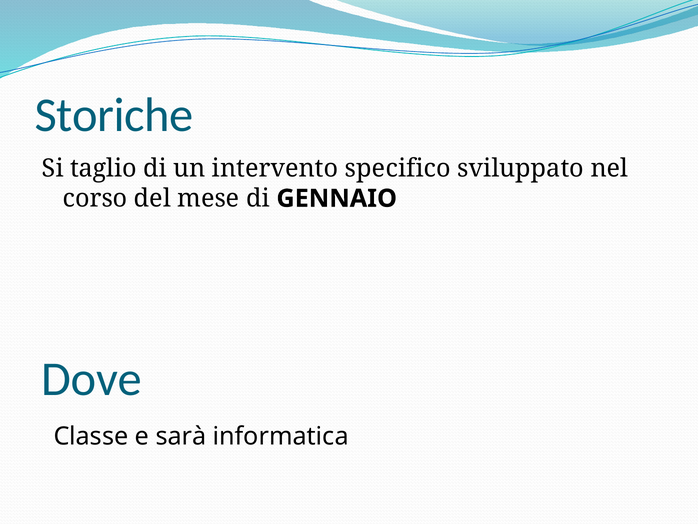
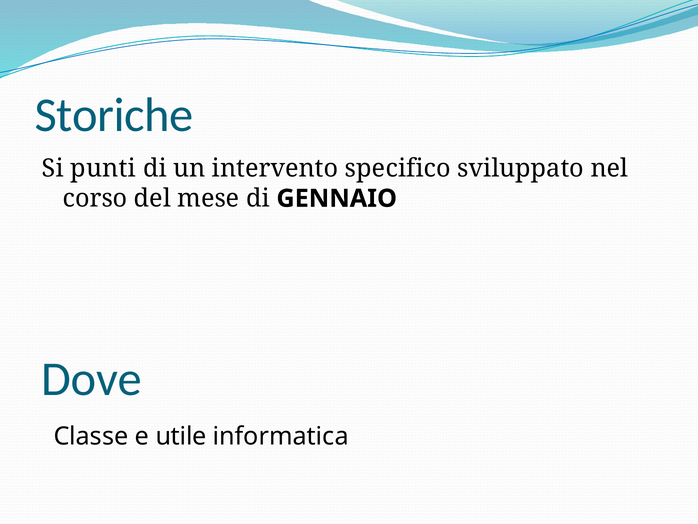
taglio: taglio -> punti (103, 168)
sarà: sarà -> utile (181, 436)
